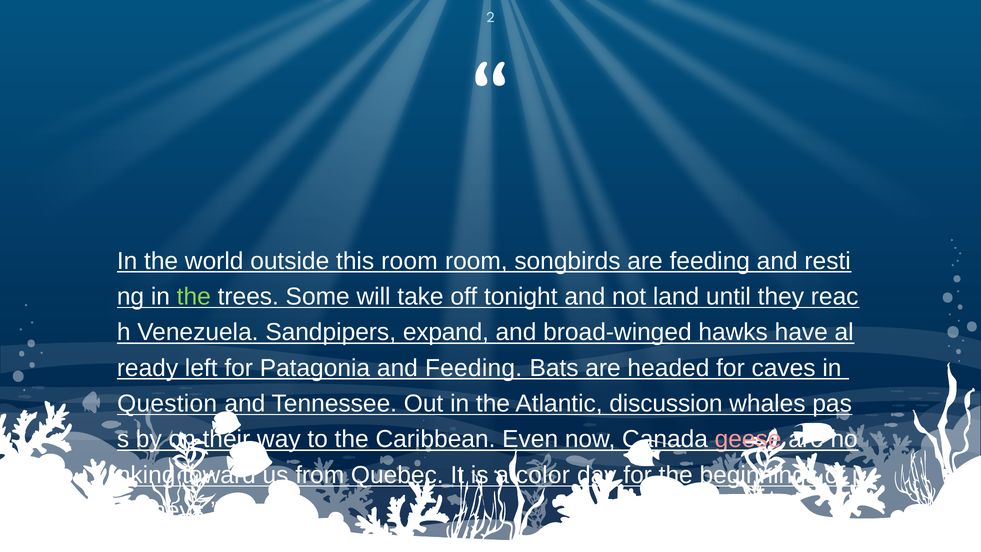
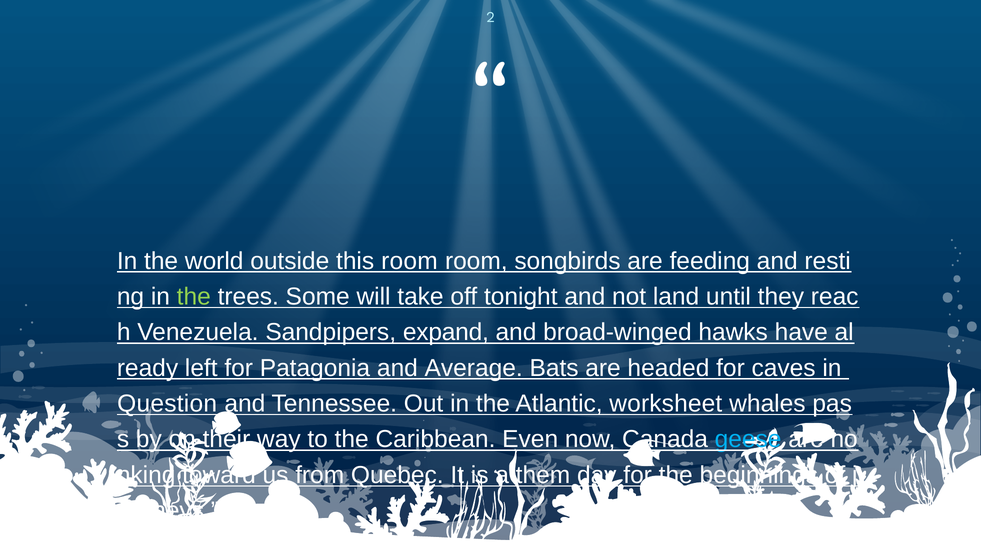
and Feeding: Feeding -> Average (474, 368)
discussion: discussion -> worksheet (666, 404)
geese colour: pink -> light blue (748, 439)
color: color -> them (543, 475)
